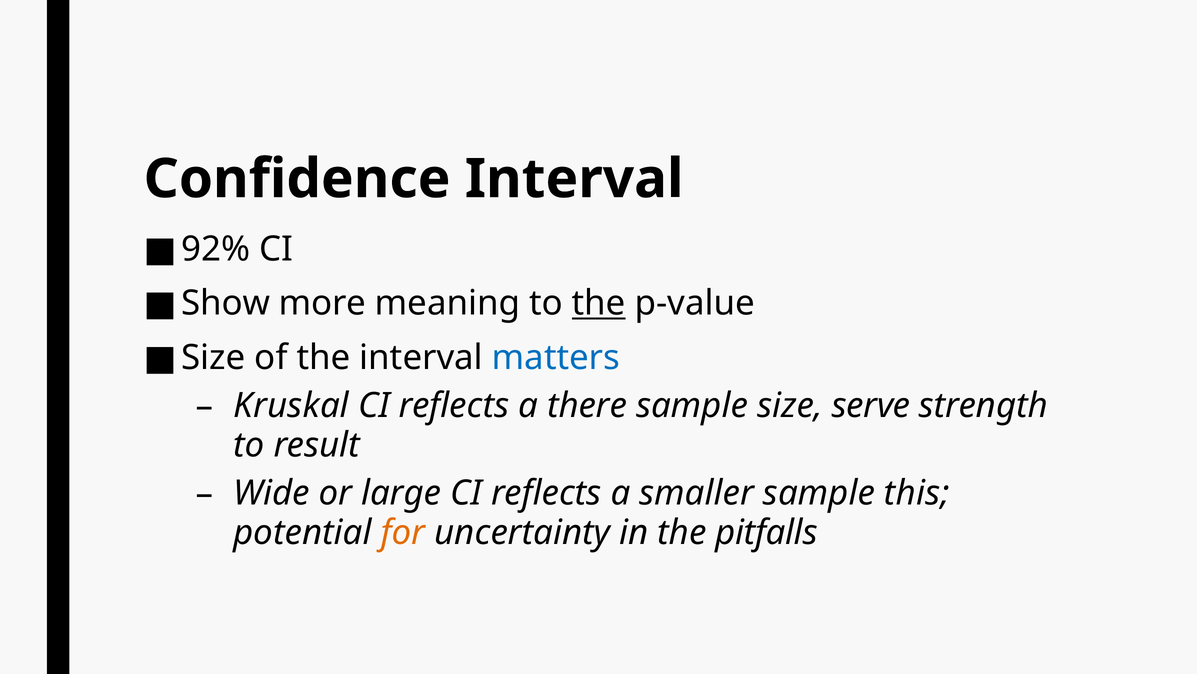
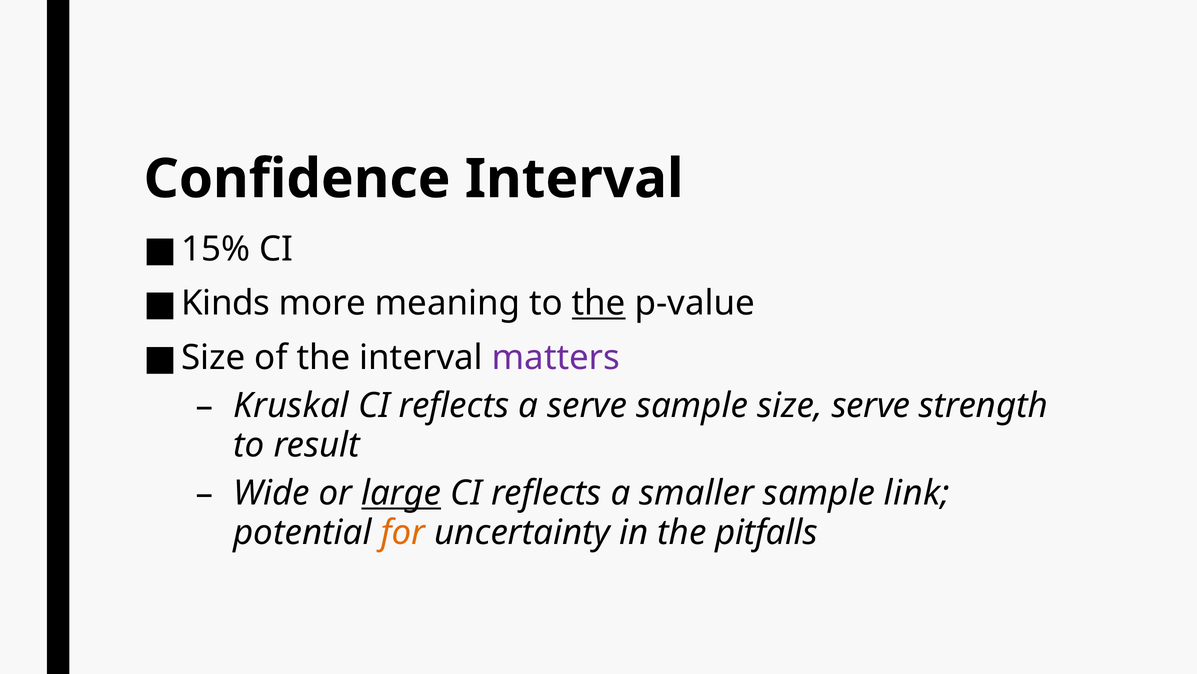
92%: 92% -> 15% (216, 249)
Show: Show -> Kinds (226, 303)
matters colour: blue -> purple (556, 357)
a there: there -> serve (587, 405)
large underline: none -> present (401, 493)
this: this -> link (917, 493)
